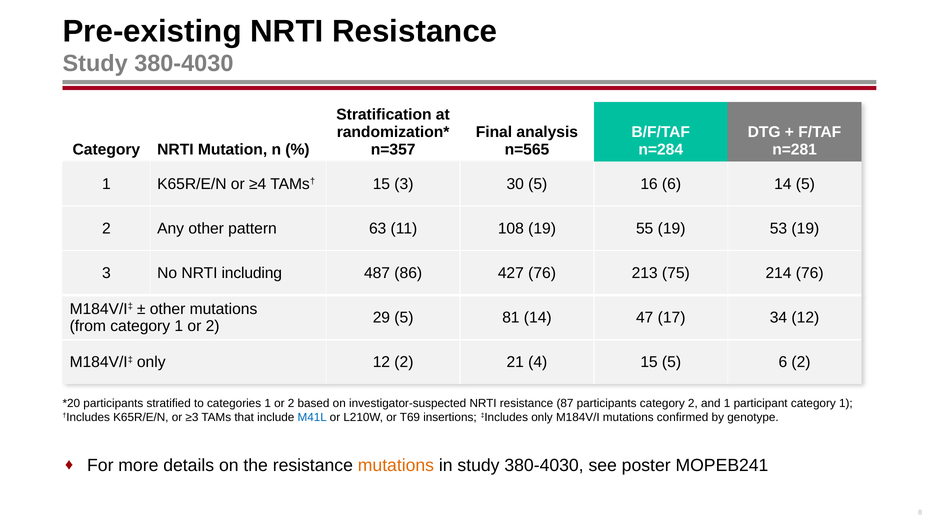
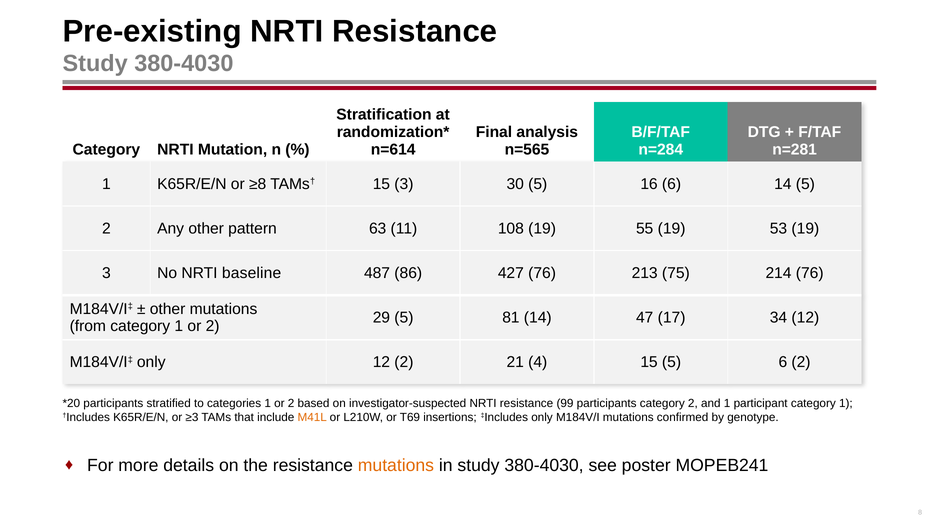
n=357: n=357 -> n=614 (393, 149)
≥4: ≥4 -> ≥8 (258, 184)
including: including -> baseline (252, 273)
87: 87 -> 99 (565, 403)
M41L colour: blue -> orange (312, 418)
